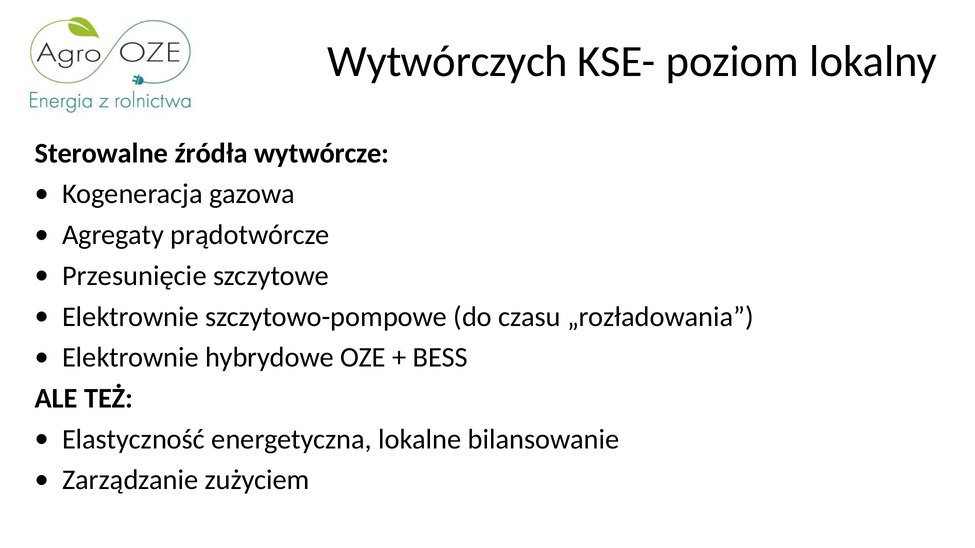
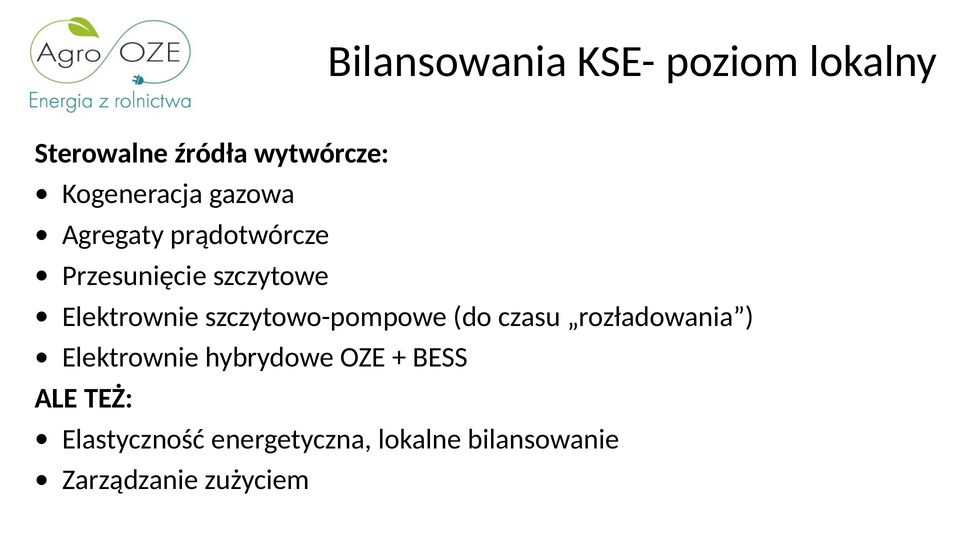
Wytwórczych: Wytwórczych -> Bilansowania (447, 62)
